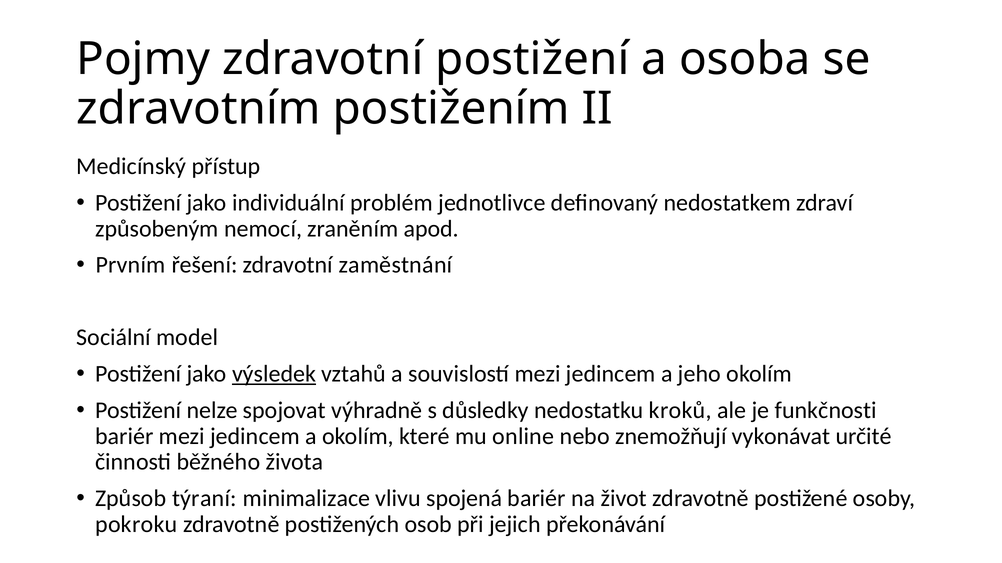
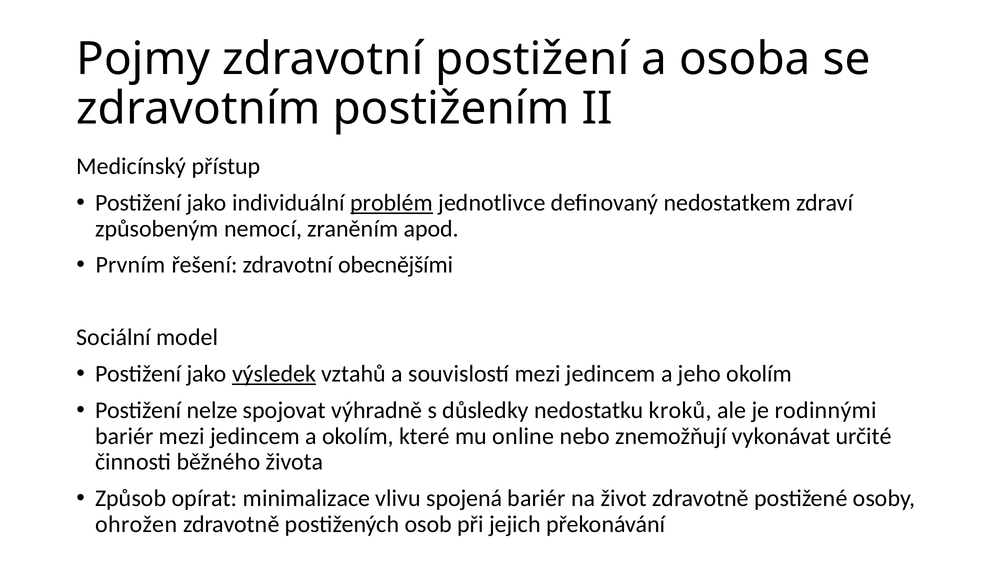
problém underline: none -> present (392, 203)
zaměstnání: zaměstnání -> obecnějšími (396, 265)
funkčnosti: funkčnosti -> rodinnými (826, 411)
týraní: týraní -> opírat (205, 499)
pokroku: pokroku -> ohrožen (136, 525)
